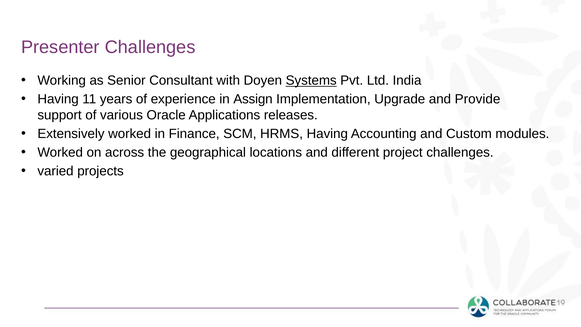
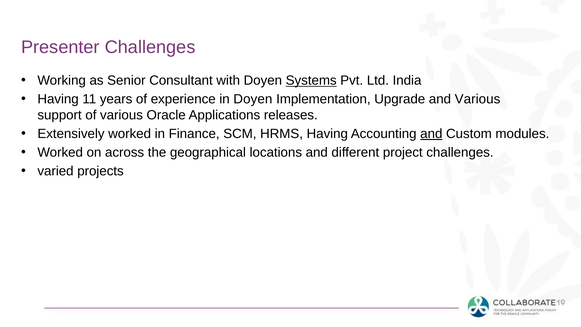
in Assign: Assign -> Doyen (253, 99)
and Provide: Provide -> Various (478, 99)
and underline: none -> present (431, 134)
